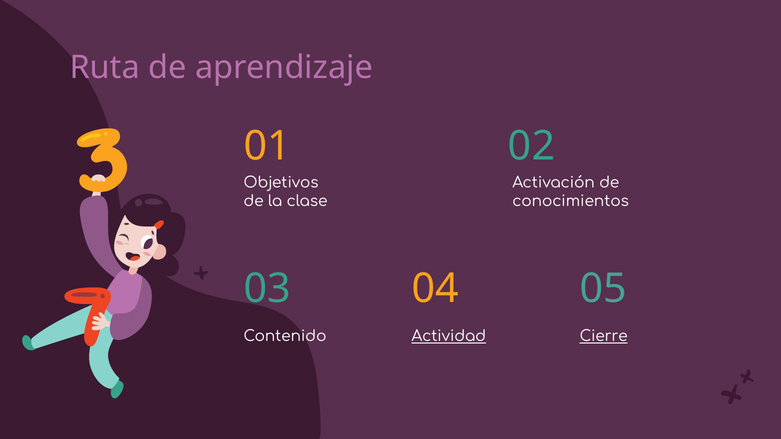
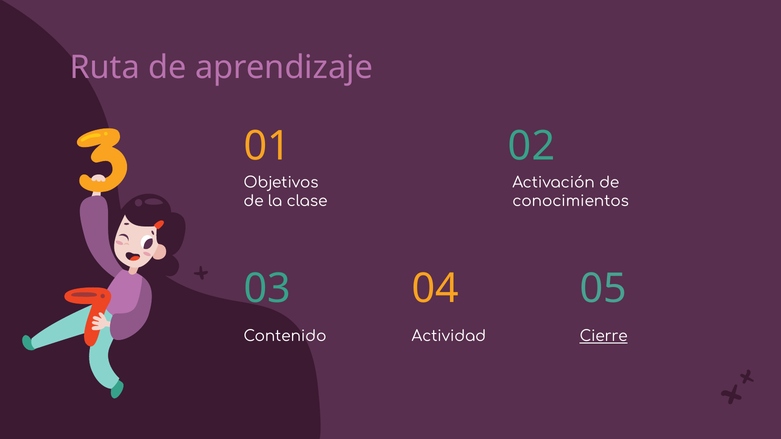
Actividad underline: present -> none (449, 337)
